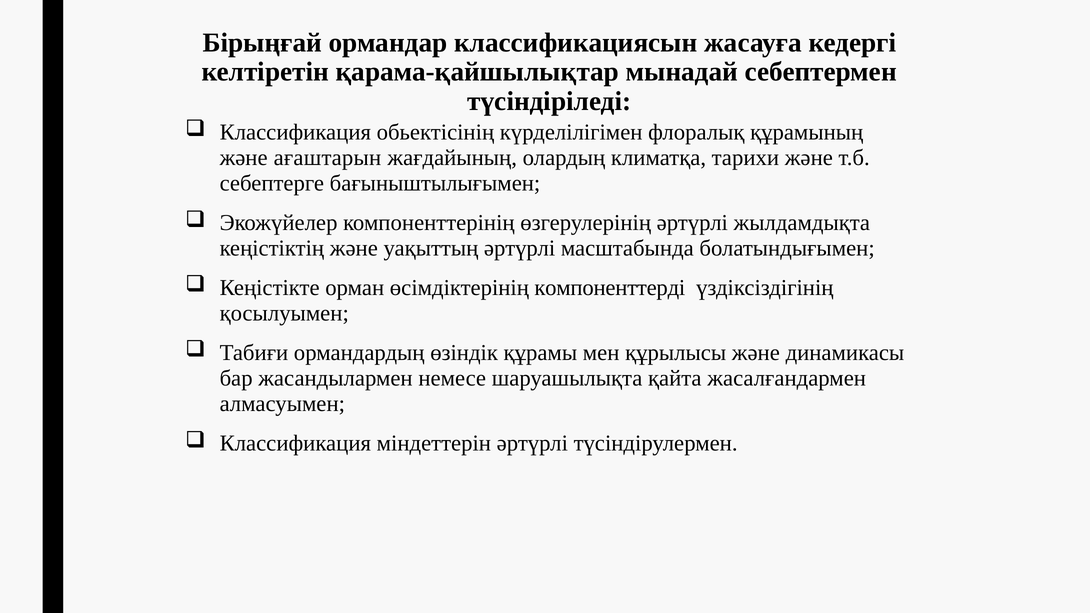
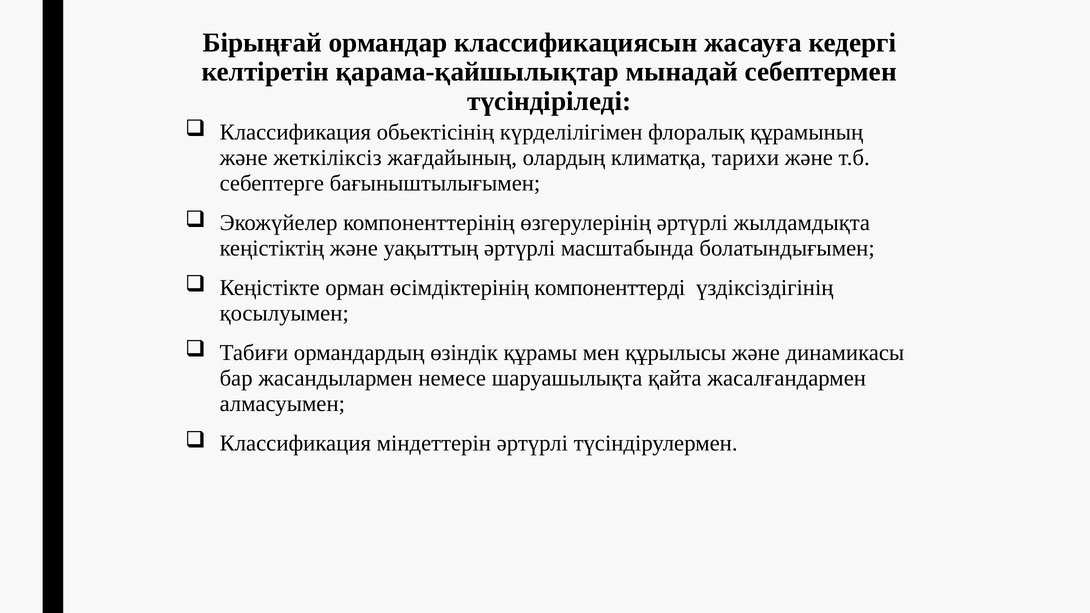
ағаштарын: ағаштарын -> жеткіліксіз (327, 158)
